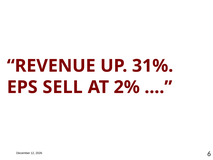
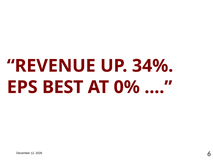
31%: 31% -> 34% (153, 66)
SELL: SELL -> BEST (63, 87)
2%: 2% -> 0% (127, 87)
